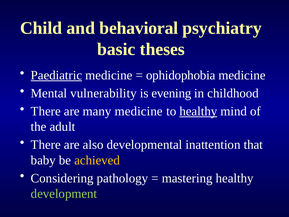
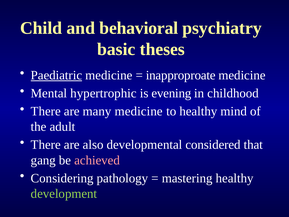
ophidophobia: ophidophobia -> inapproproate (181, 75)
vulnerability: vulnerability -> hypertrophic (104, 93)
healthy underline: present -> none (198, 111)
inattention: inattention -> considered (213, 145)
baby: baby -> gang (43, 160)
achieved colour: yellow -> pink (97, 160)
